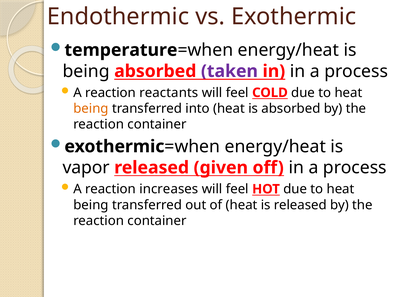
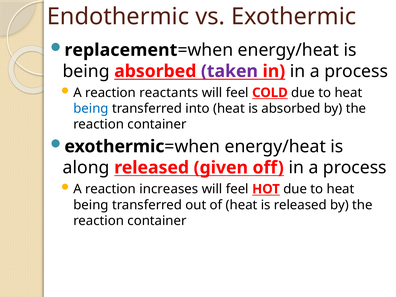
temperature: temperature -> replacement (121, 50)
being colour: orange -> blue (91, 109)
vapor: vapor -> along (86, 168)
